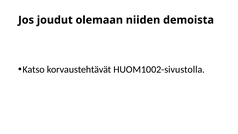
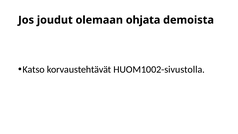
niiden: niiden -> ohjata (143, 20)
